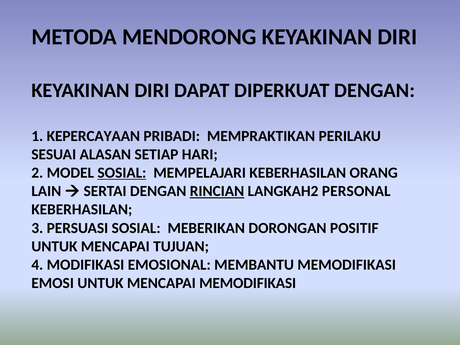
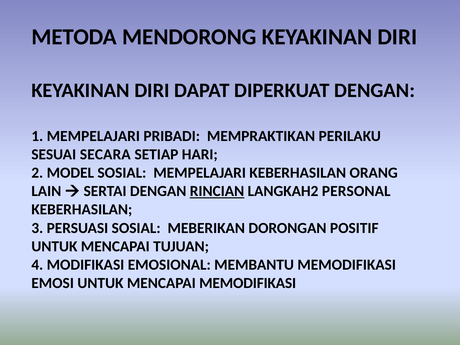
1 KEPERCAYAAN: KEPERCAYAAN -> MEMPELAJARI (93, 136)
ALASAN: ALASAN -> SECARA (105, 154)
SOSIAL underline: present -> none (122, 173)
